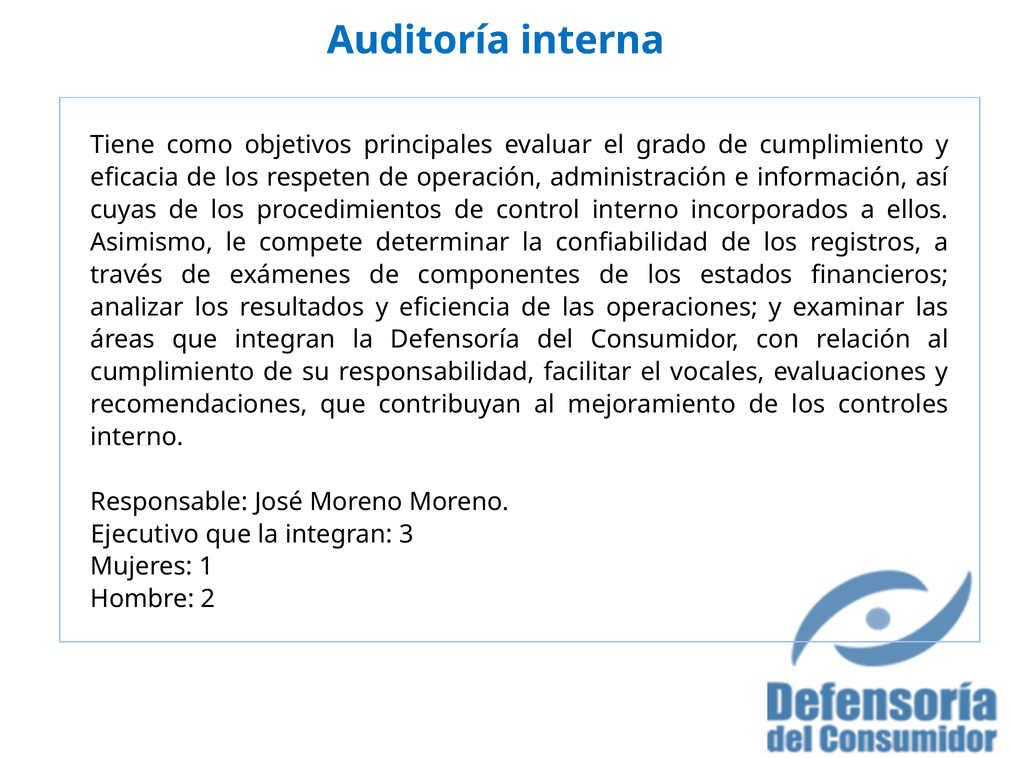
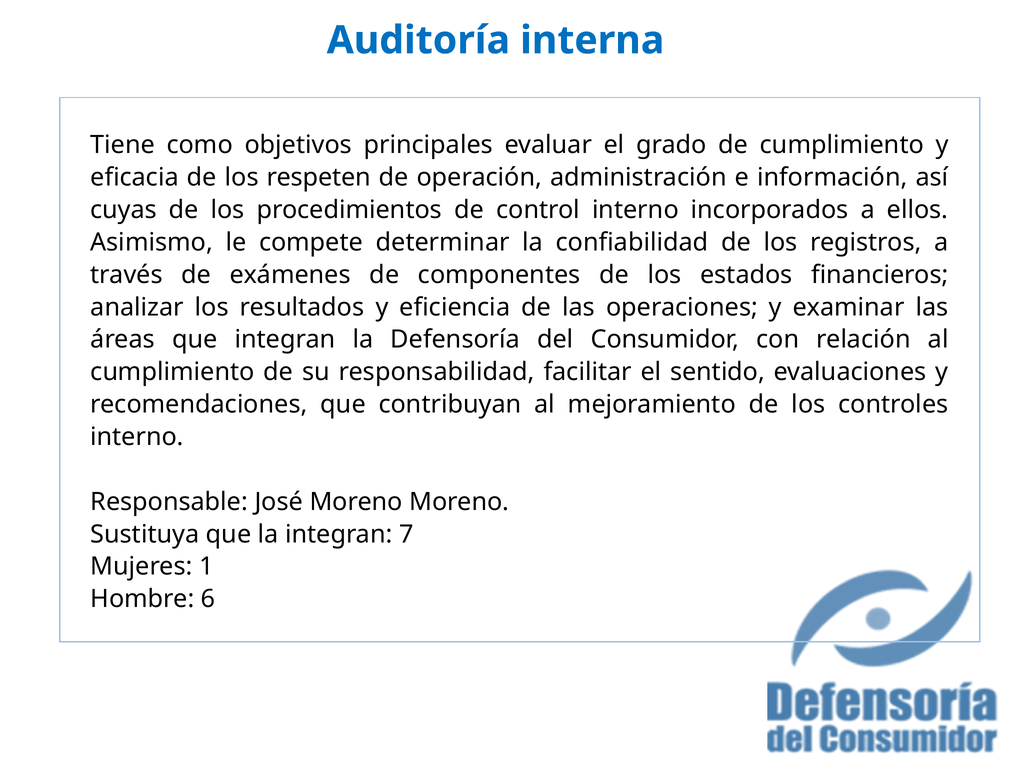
vocales: vocales -> sentido (718, 372)
Ejecutivo: Ejecutivo -> Sustituya (145, 534)
3: 3 -> 7 (406, 534)
2: 2 -> 6 (208, 599)
